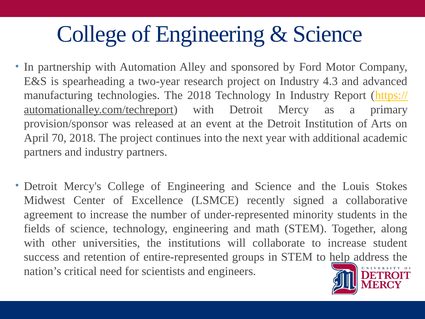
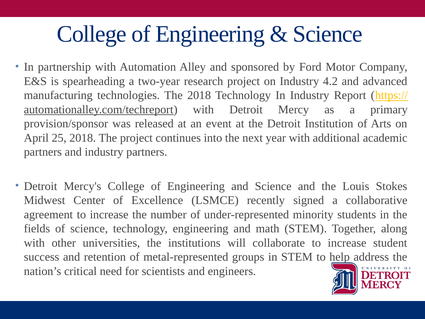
4.3: 4.3 -> 4.2 (330, 81)
70: 70 -> 25 (59, 138)
entire-represented: entire-represented -> metal-represented (186, 257)
